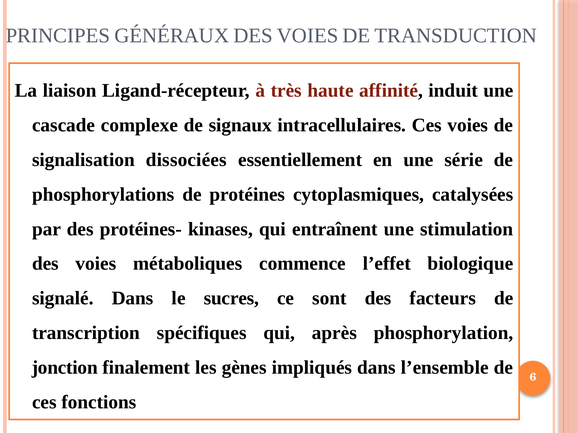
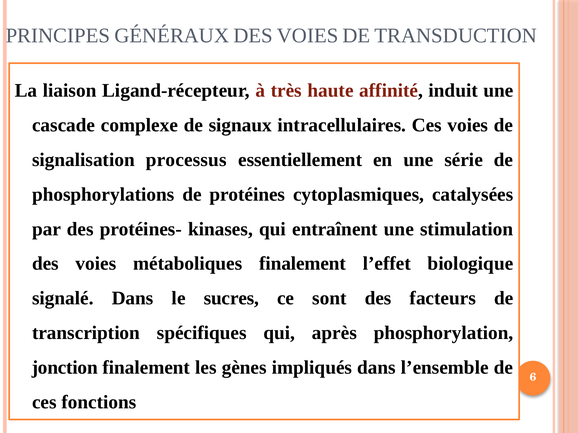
dissociées: dissociées -> processus (186, 160)
métaboliques commence: commence -> finalement (303, 264)
